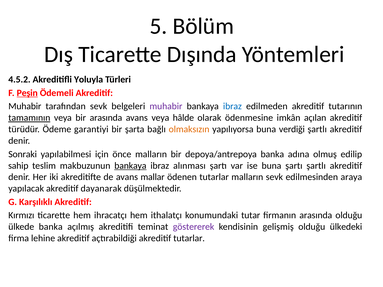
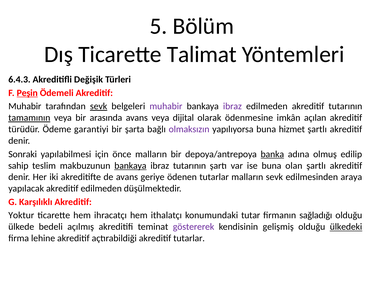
Dışında: Dışında -> Talimat (202, 54)
4.5.2: 4.5.2 -> 6.4.3 (19, 80)
Yoluyla: Yoluyla -> Değişik (88, 80)
sevk underline: none -> present (99, 106)
ibraz colour: blue -> purple (232, 106)
hâlde: hâlde -> dijital (183, 118)
olmaksızın colour: orange -> purple (189, 129)
verdiği: verdiği -> hizmet (292, 129)
banka underline: none -> present (272, 154)
ibraz alınması: alınması -> tutarının (190, 166)
buna şartı: şartı -> olan (294, 166)
mallar: mallar -> geriye (153, 177)
akreditif dayanarak: dayanarak -> edilmeden (101, 189)
Kırmızı: Kırmızı -> Yoktur (21, 216)
firmanın arasında: arasında -> sağladığı (316, 216)
ülkede banka: banka -> bedeli (51, 227)
ülkedeki underline: none -> present (346, 227)
